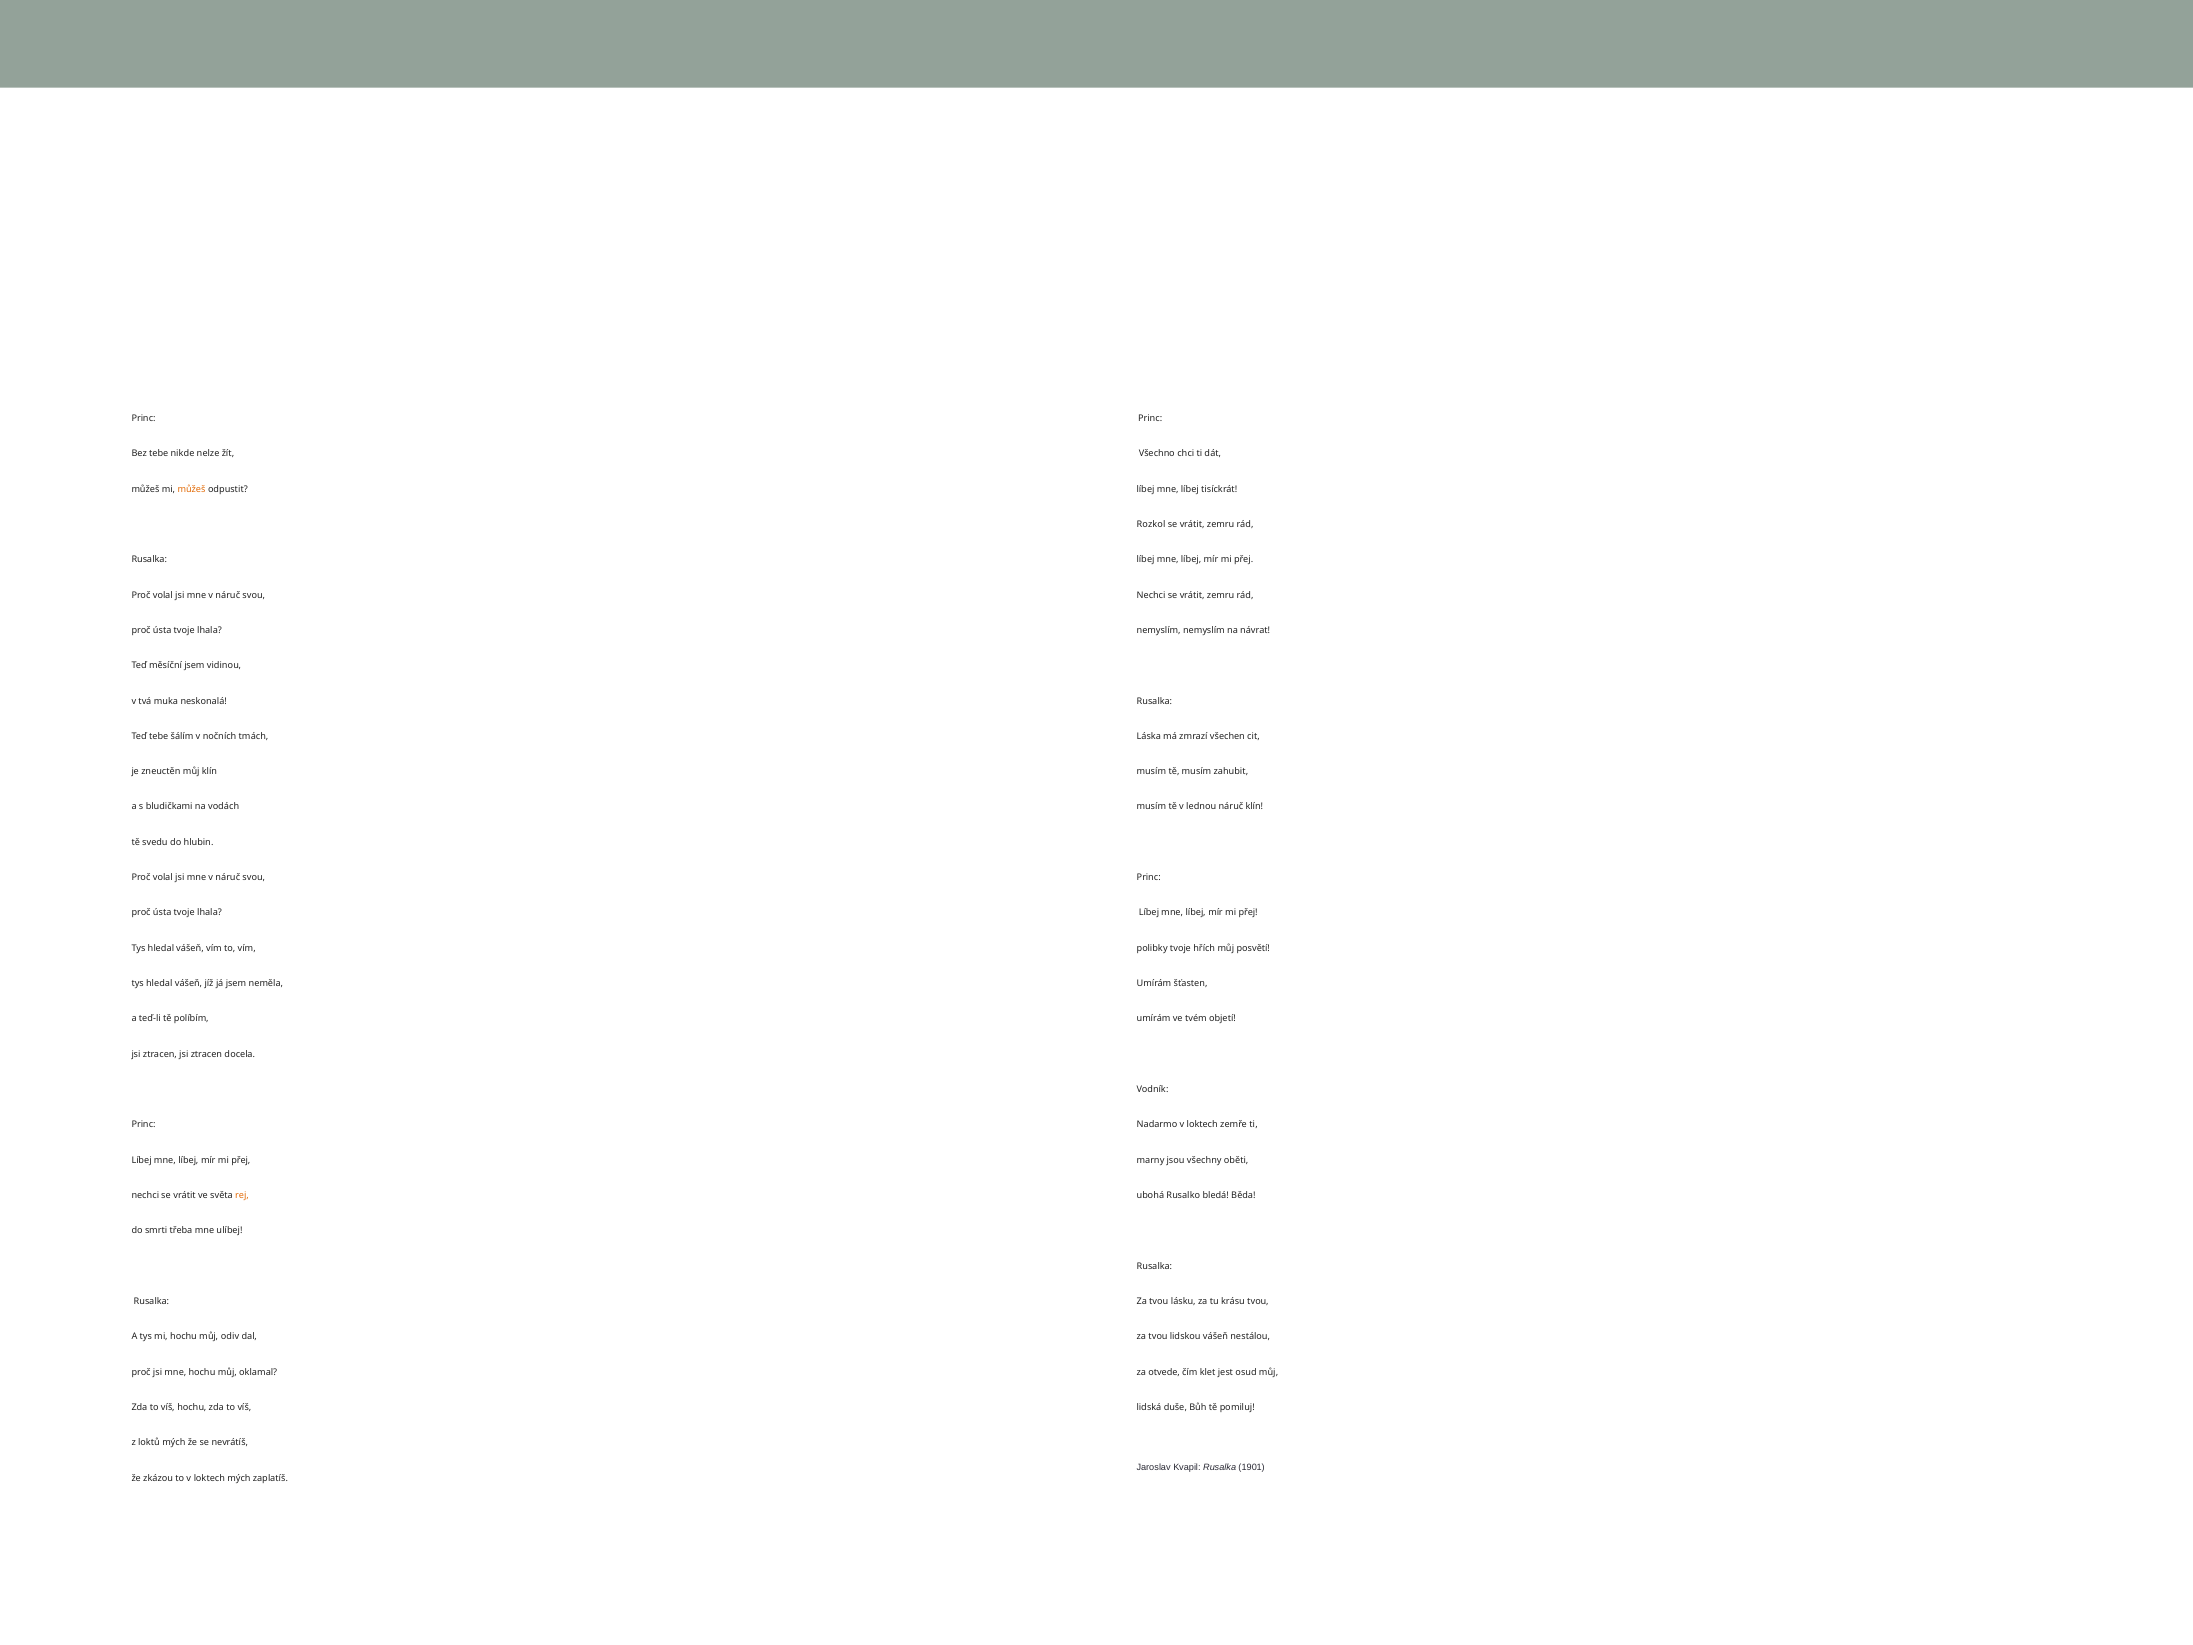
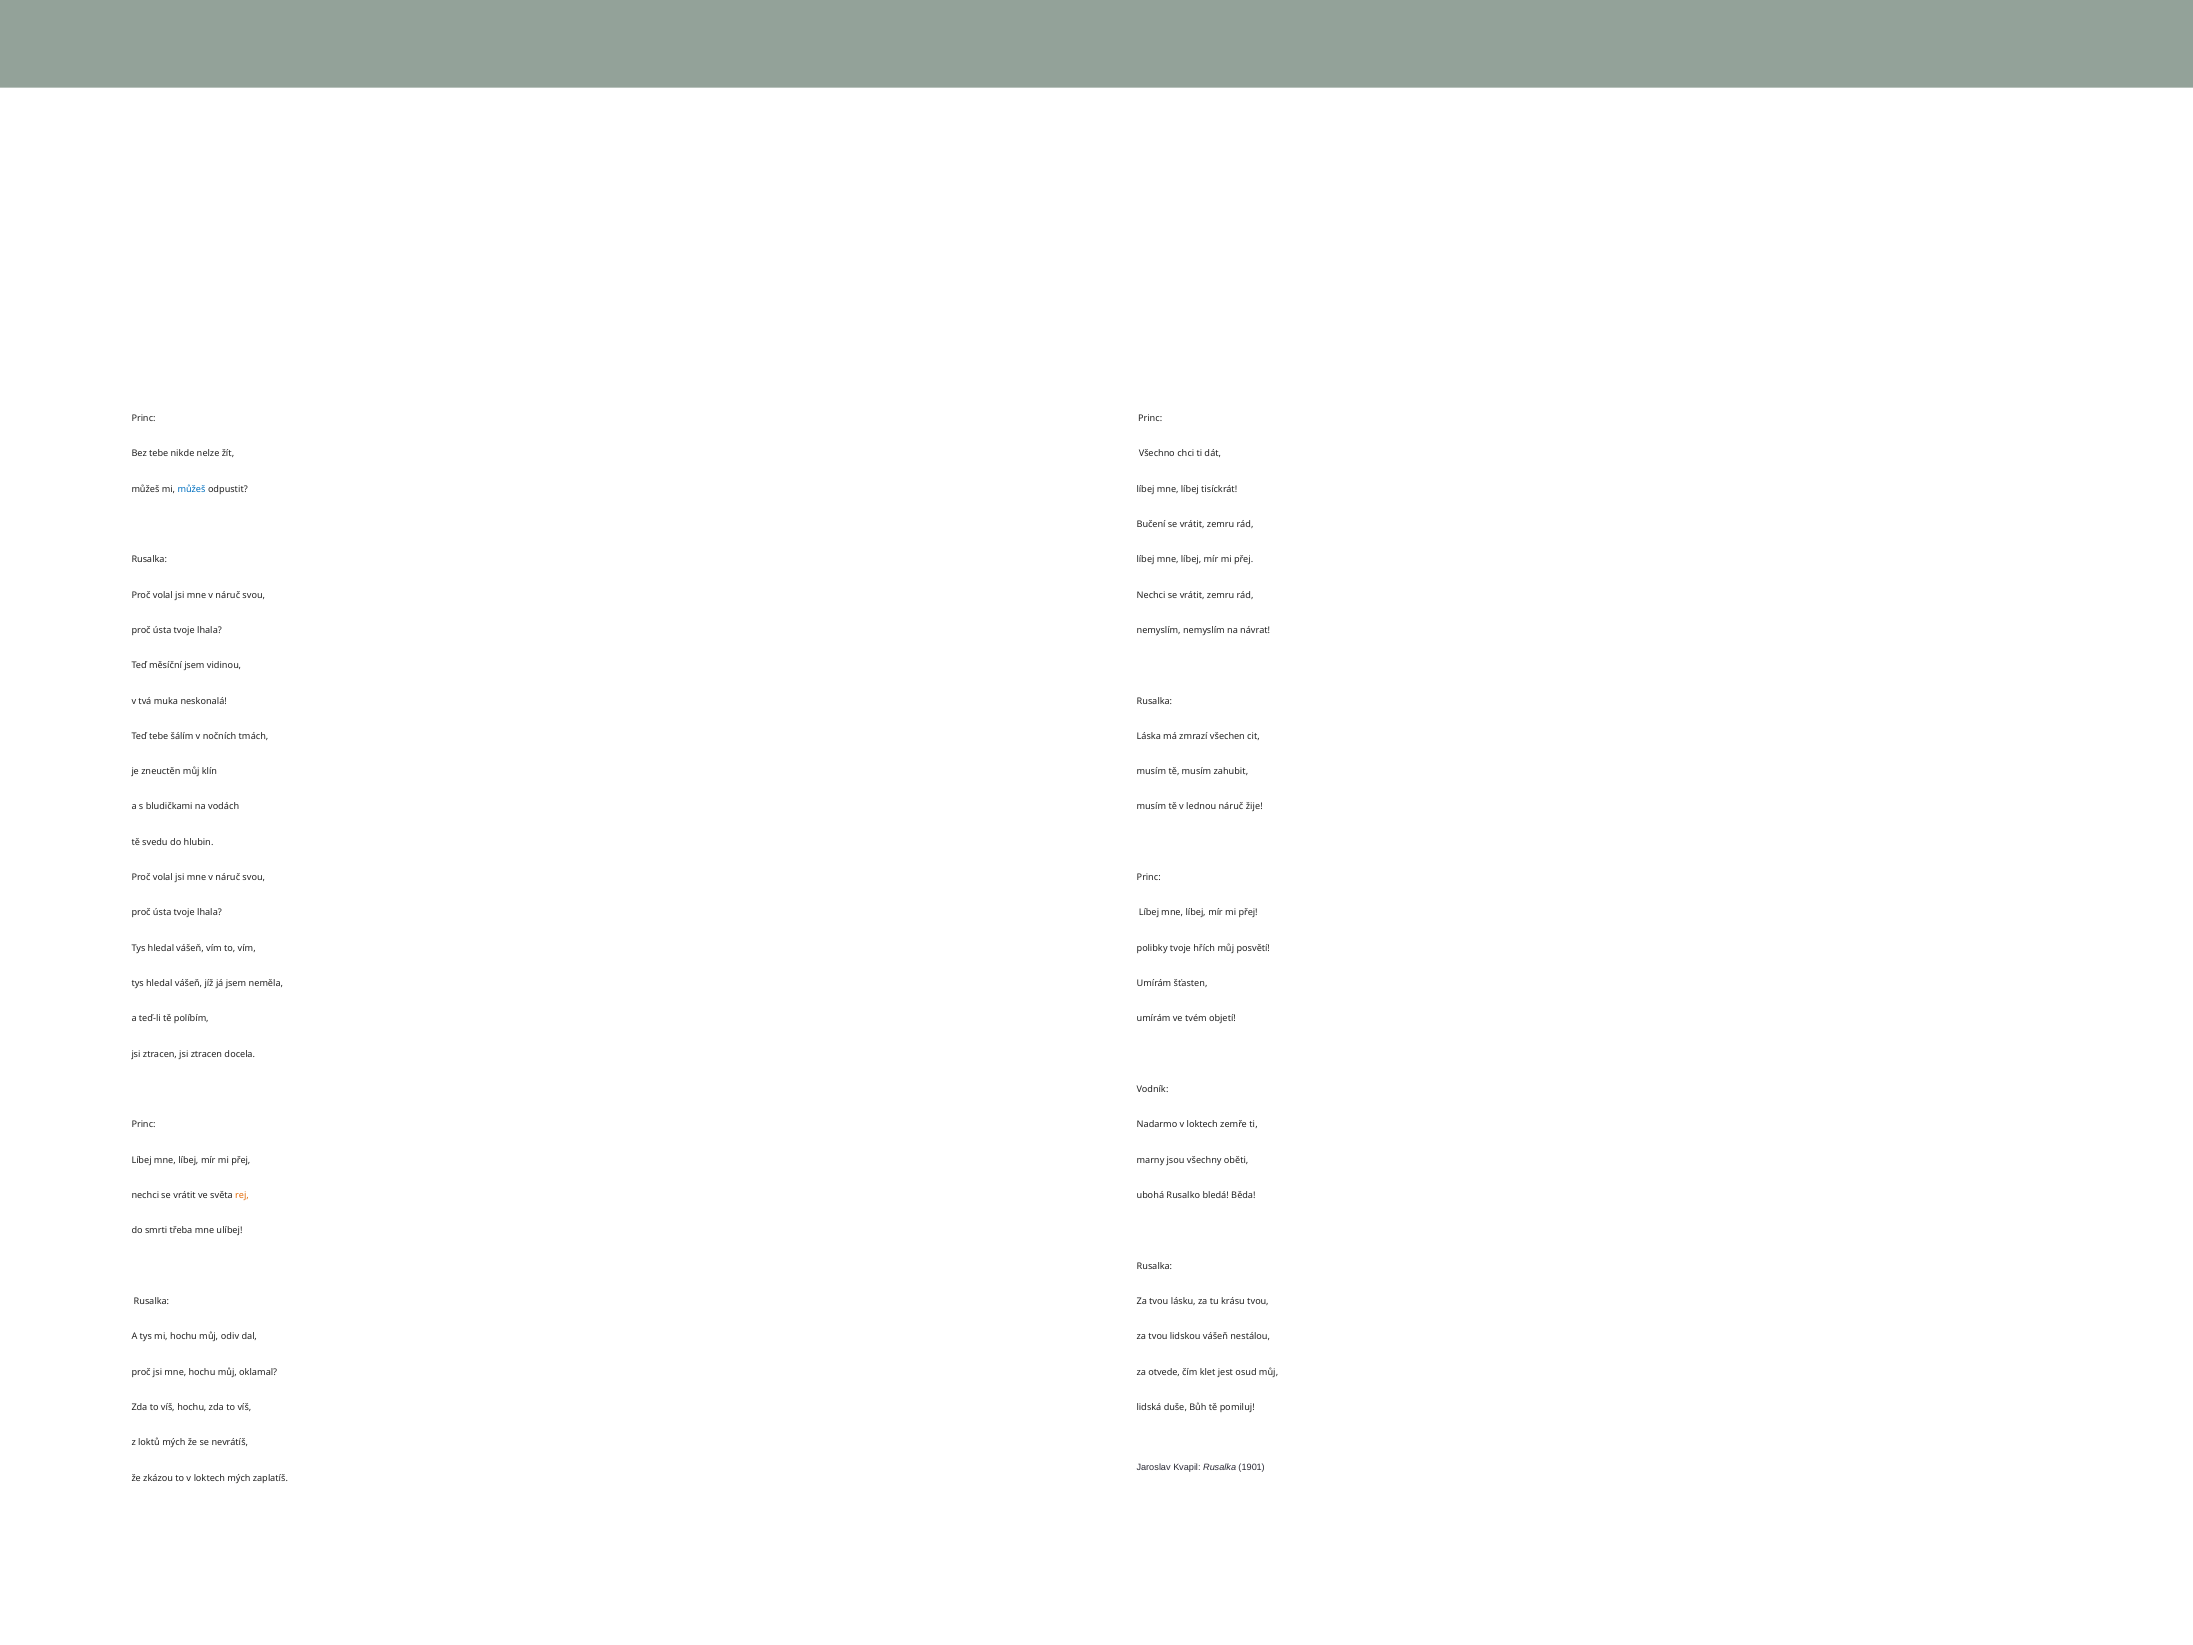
můžeš colour: orange -> blue (192, 489)
Rozkol: Rozkol -> Bučení (1151, 524)
náruč klín: klín -> žije (1254, 807)
